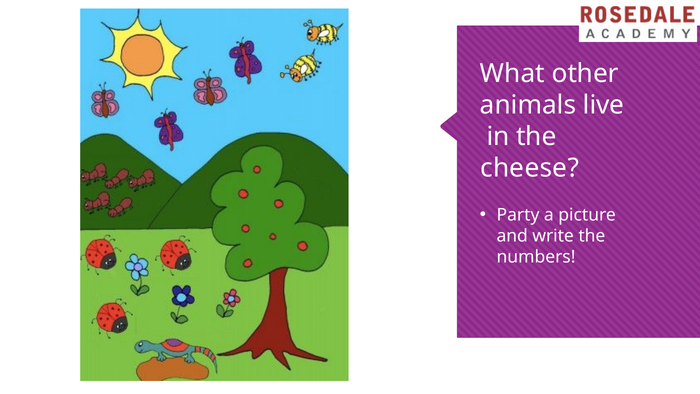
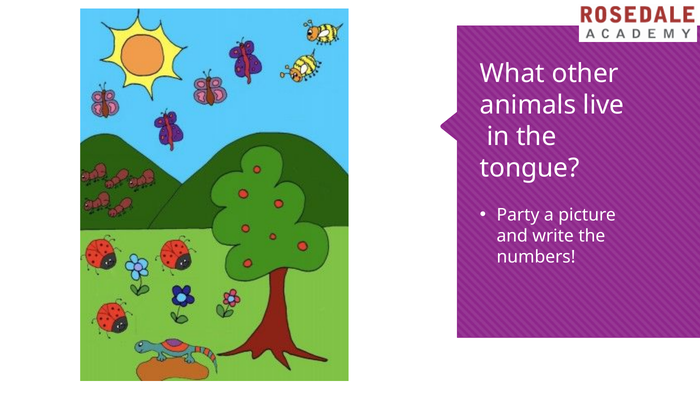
cheese: cheese -> tongue (530, 168)
